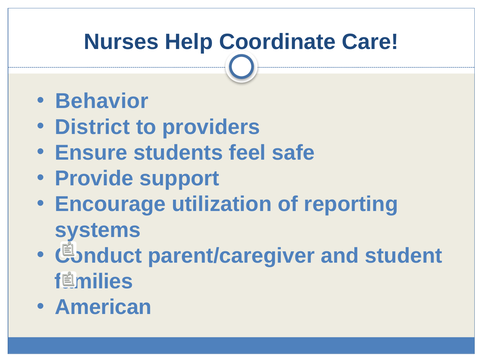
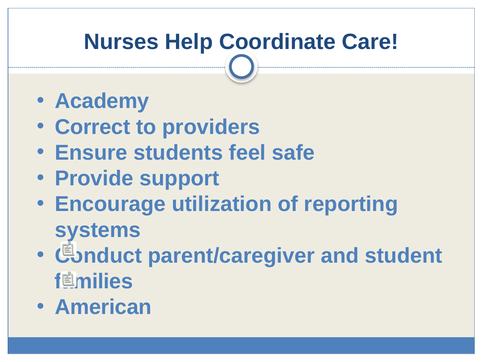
Behavior: Behavior -> Academy (102, 101)
District: District -> Correct (93, 127)
